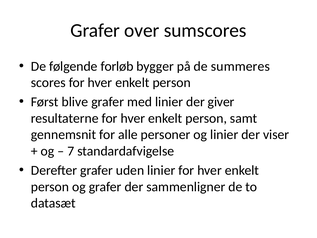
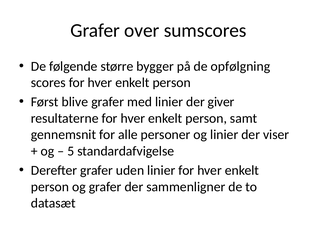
forløb: forløb -> større (117, 66)
summeres: summeres -> opfølgning (240, 66)
7: 7 -> 5 (71, 151)
